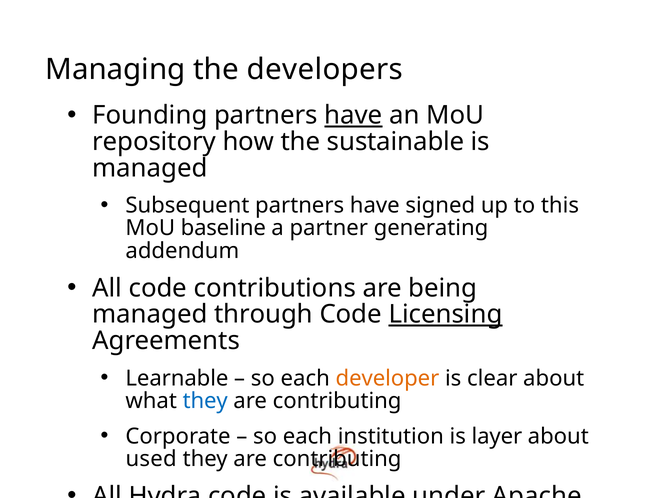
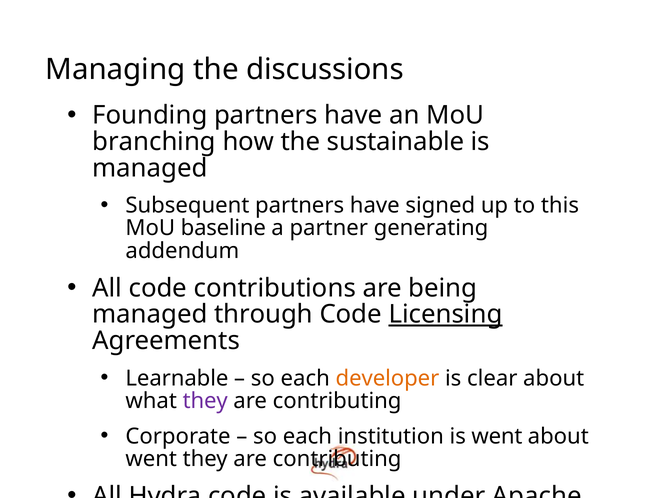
developers: developers -> discussions (325, 69)
have underline: present -> none (354, 115)
repository: repository -> branching (154, 142)
they colour: blue -> purple (205, 401)
is layer: layer -> went (497, 436)
used: used -> went (151, 459)
